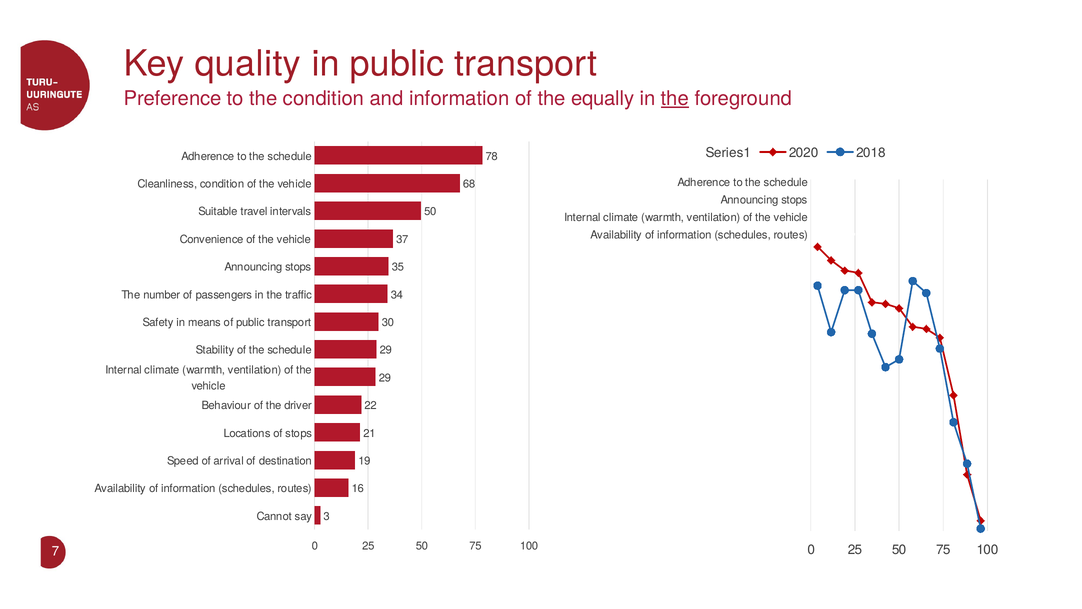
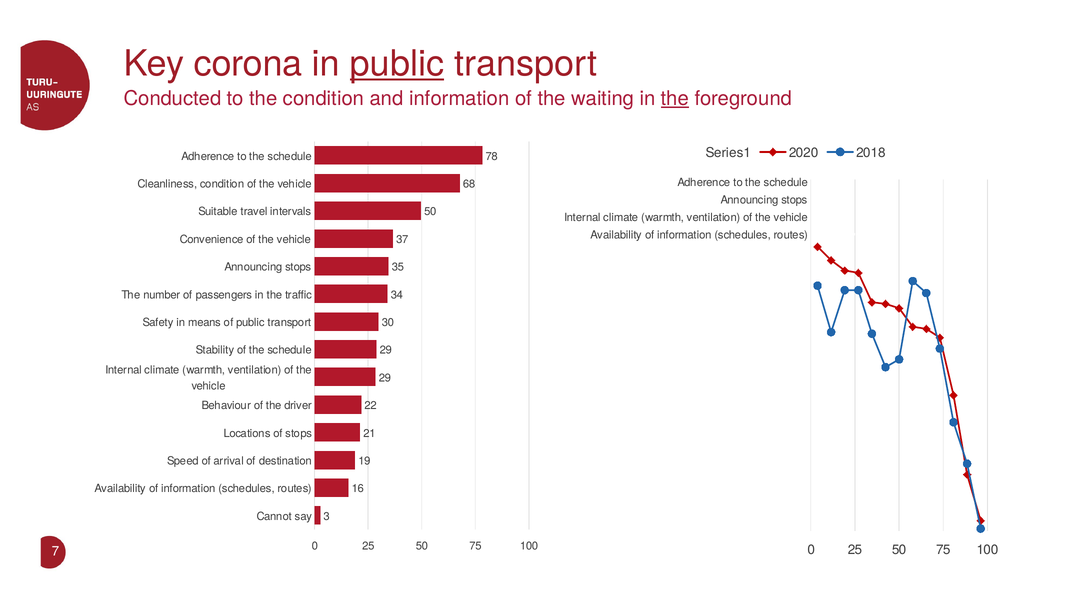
quality: quality -> corona (248, 64)
public underline: none -> present (397, 64)
Preference: Preference -> Conducted (173, 98)
equally: equally -> waiting (603, 98)
